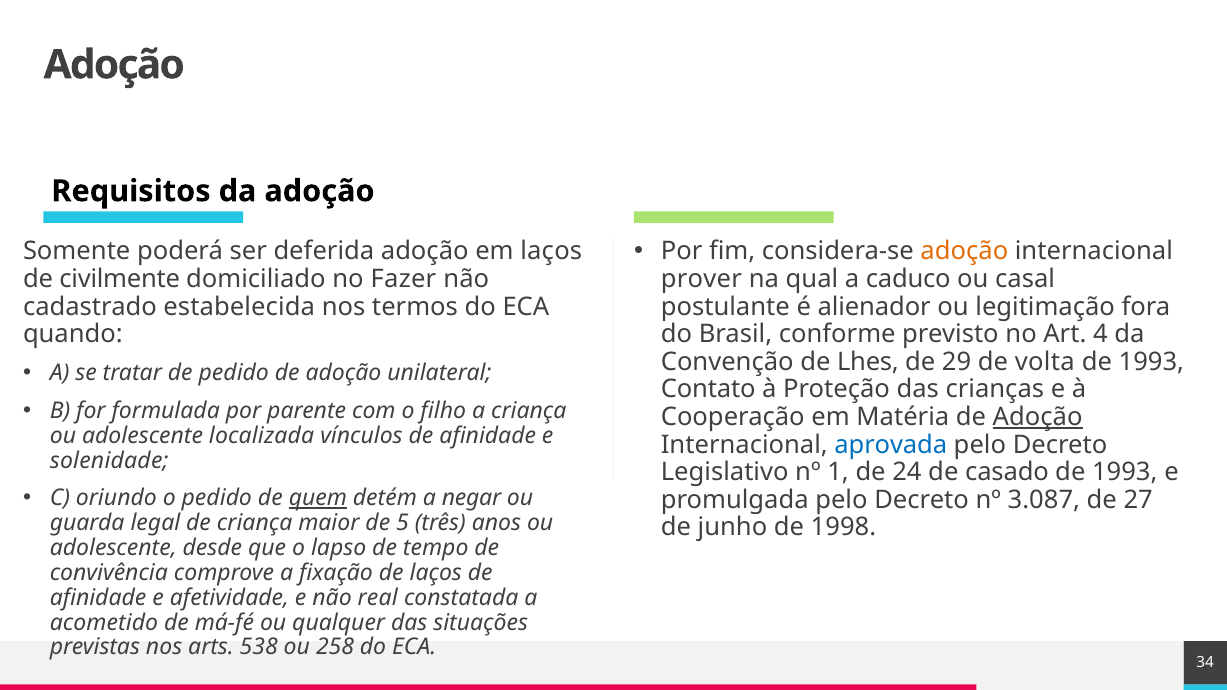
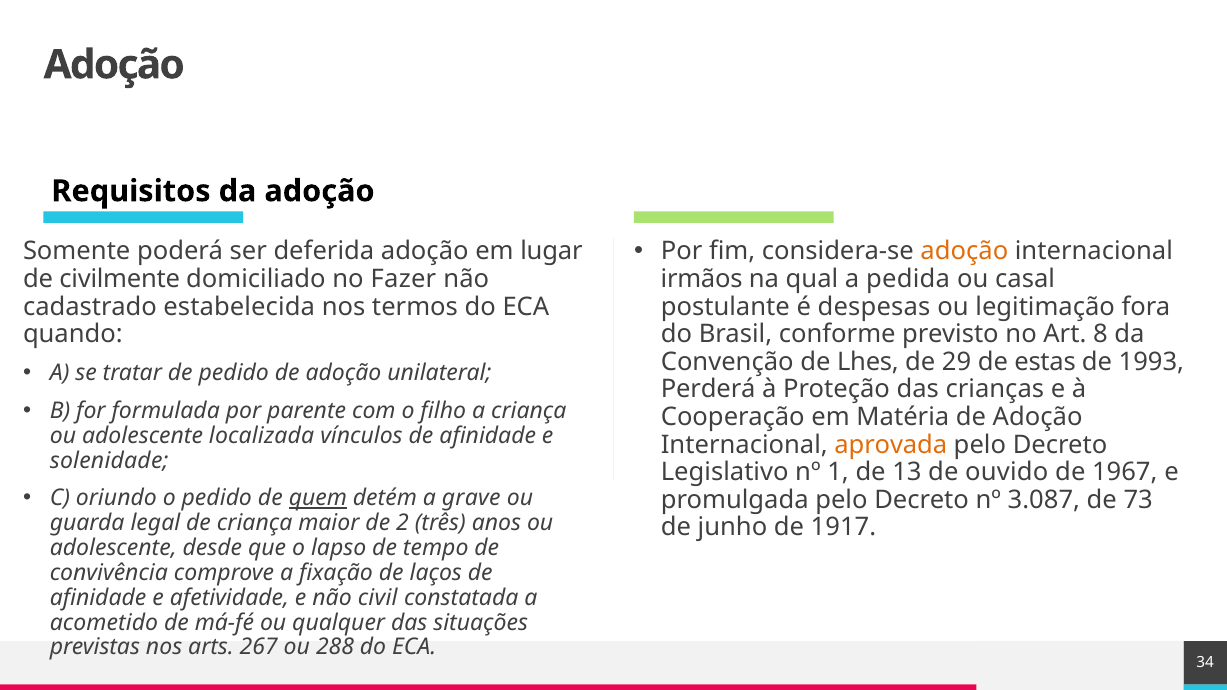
em laços: laços -> lugar (551, 251)
prover: prover -> irmãos (702, 279)
caduco: caduco -> pedida (908, 279)
alienador: alienador -> despesas (874, 307)
4: 4 -> 8 (1100, 334)
volta: volta -> estas (1045, 362)
Contato: Contato -> Perderá (708, 390)
Adoção underline: present -> none (1038, 417)
aprovada colour: blue -> orange (891, 445)
24: 24 -> 13 (907, 472)
casado: casado -> ouvido (1007, 472)
1993: 1993 -> 1967 (1125, 472)
negar: negar -> grave (471, 498)
27: 27 -> 73 (1138, 500)
5: 5 -> 2 (403, 523)
1998: 1998 -> 1917 (843, 528)
real: real -> civil (378, 598)
538: 538 -> 267 (259, 647)
258: 258 -> 288 (335, 647)
